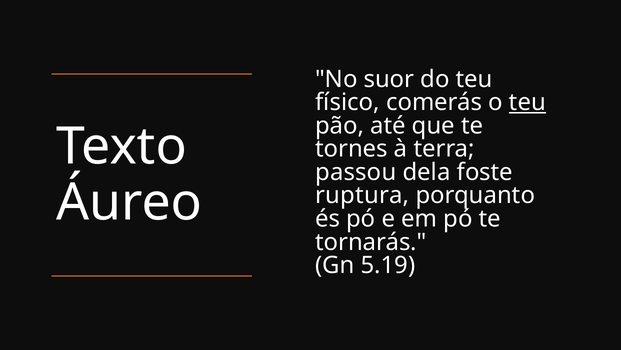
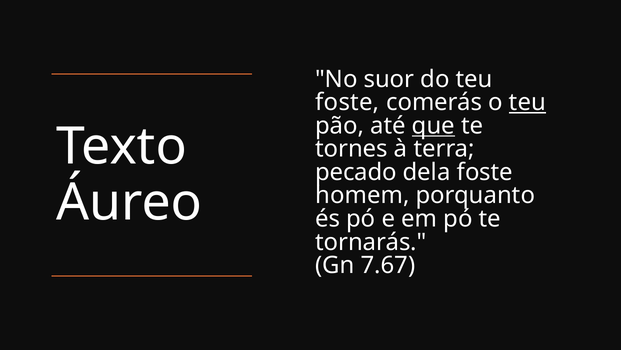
físico: físico -> foste (347, 102)
que underline: none -> present (433, 125)
passou: passou -> pecado (356, 172)
ruptura: ruptura -> homem (362, 195)
5.19: 5.19 -> 7.67 (388, 265)
